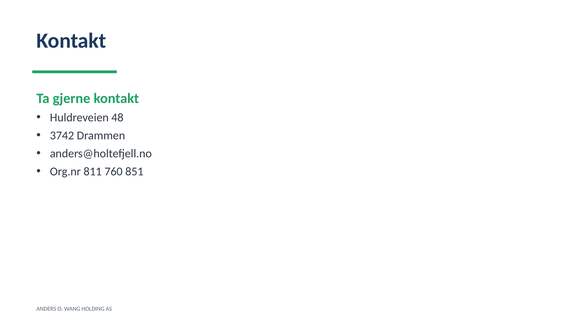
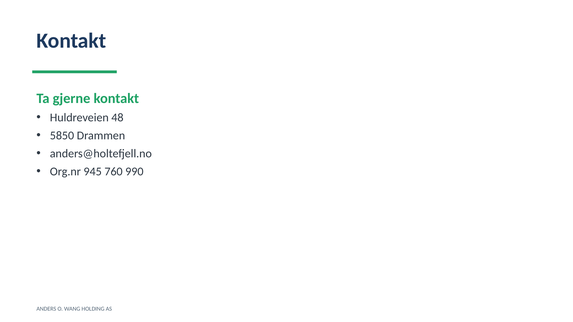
3742: 3742 -> 5850 (62, 136)
811: 811 -> 945 (93, 172)
851: 851 -> 990 (134, 172)
